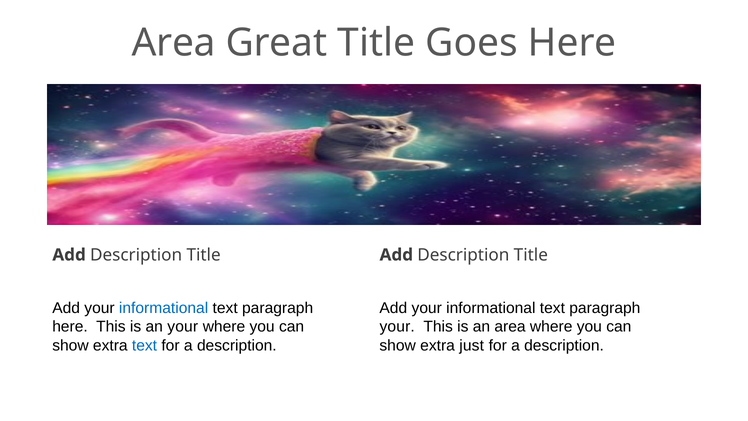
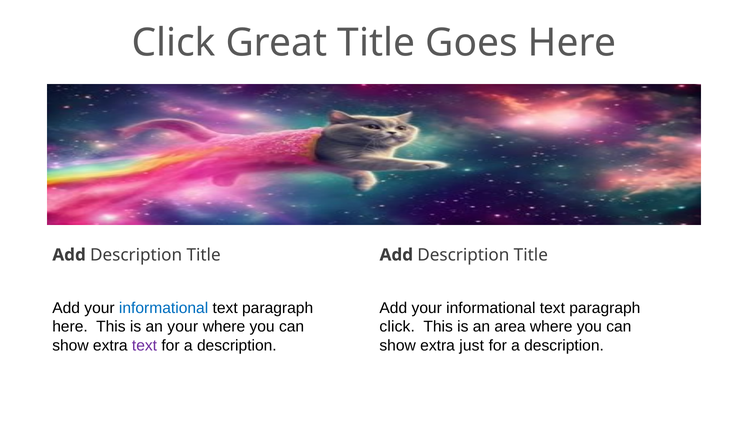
Area: Area -> Click (174, 43)
your: your -> click (397, 326)
text colour: blue -> purple (145, 345)
